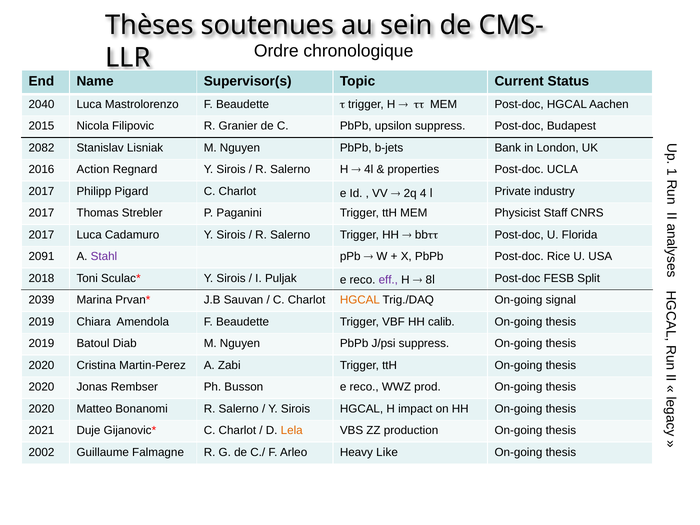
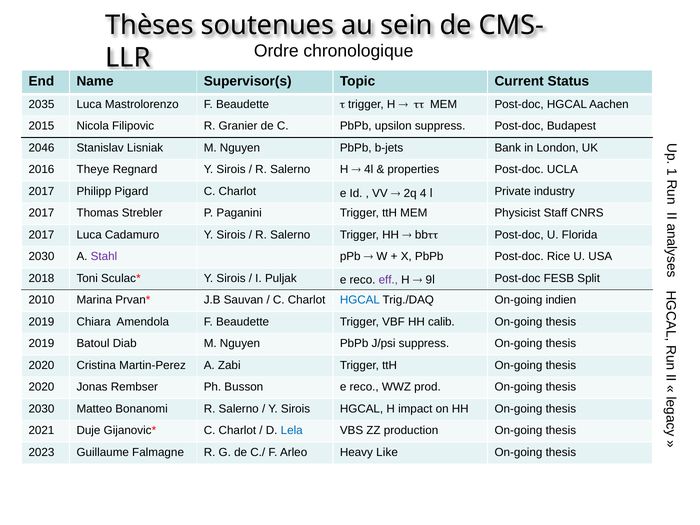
2040: 2040 -> 2035 (41, 104)
2082: 2082 -> 2046 (41, 148)
Action: Action -> Theye (93, 170)
2091: 2091 -> 2030 (41, 257)
8: 8 -> 9 (429, 280)
2039: 2039 -> 2010 (41, 300)
HGCAL colour: orange -> blue (360, 300)
signal: signal -> indien (561, 300)
2020: 2020 -> 2030 (41, 409)
Lela colour: orange -> blue (292, 430)
2002: 2002 -> 2023 (41, 452)
